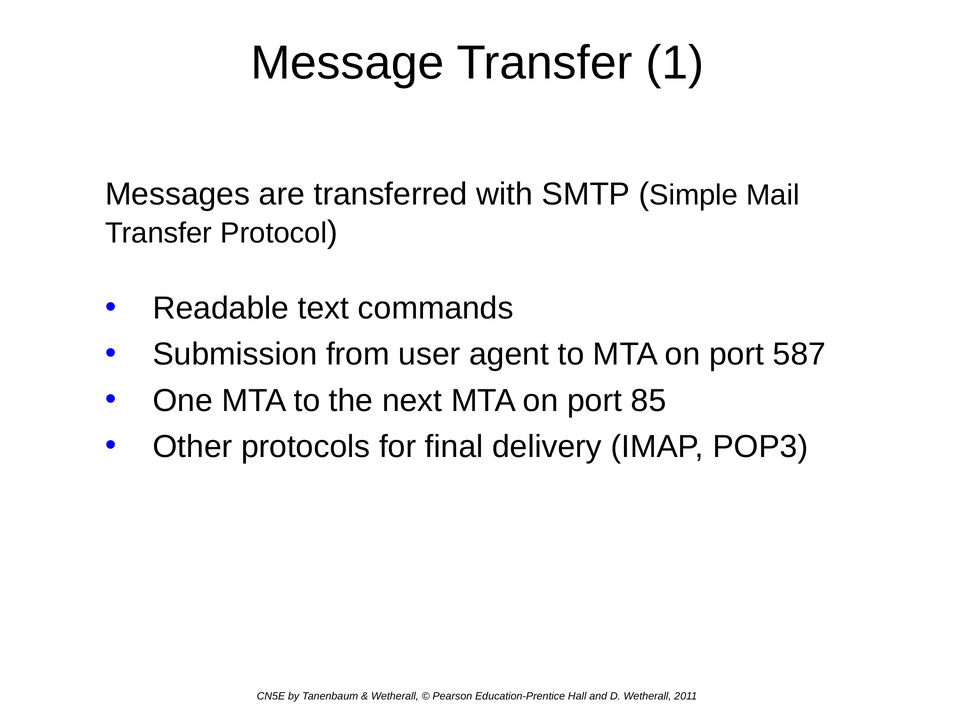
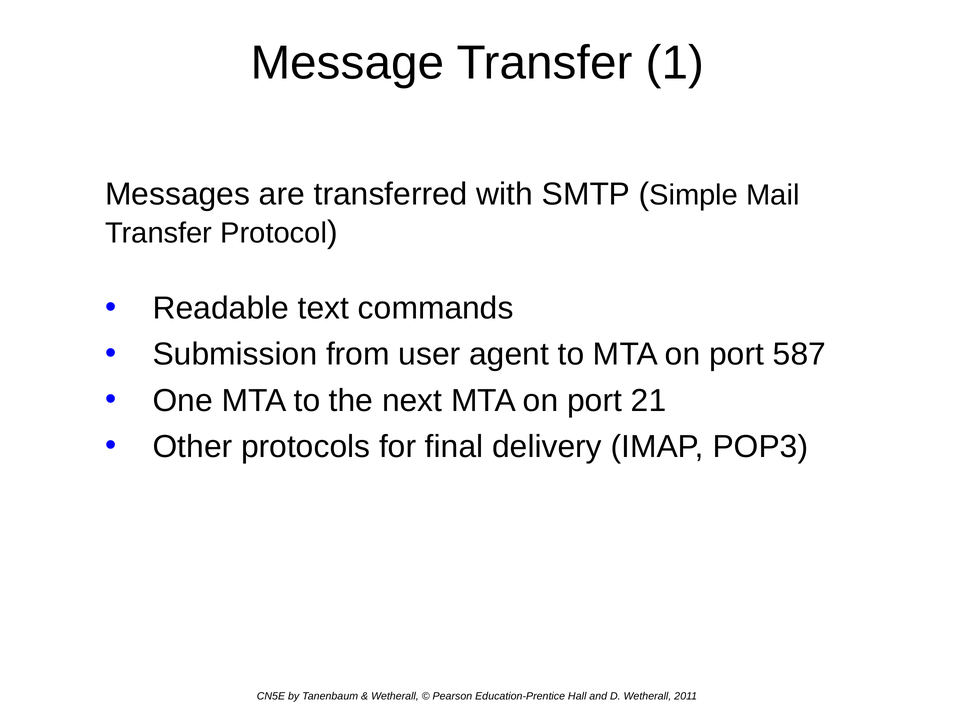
85: 85 -> 21 (649, 401)
